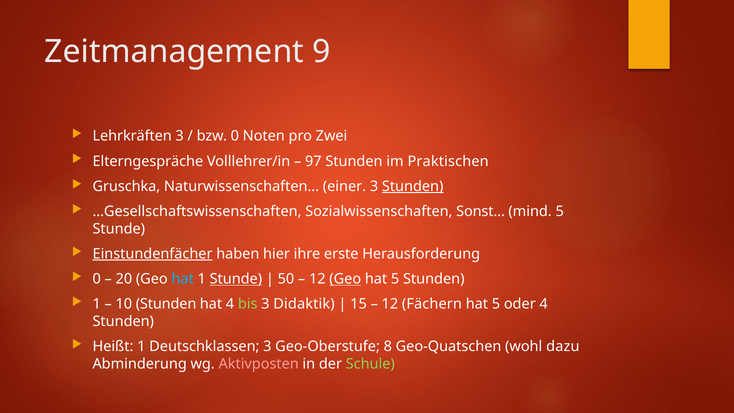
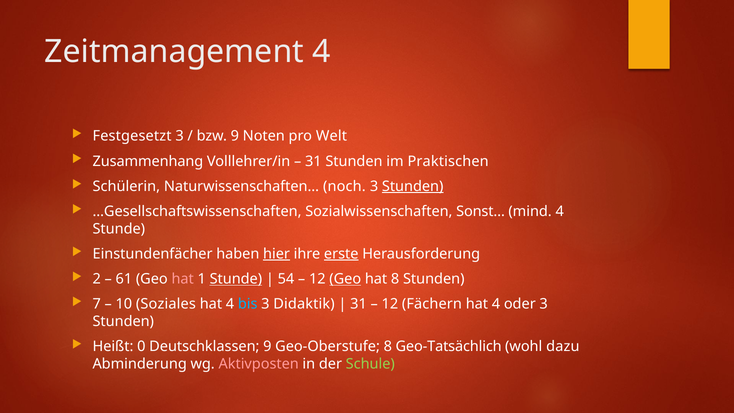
Zeitmanagement 9: 9 -> 4 (322, 52)
Lehrkräften: Lehrkräften -> Festgesetzt (132, 136)
bzw 0: 0 -> 9 (235, 136)
Zwei: Zwei -> Welt (331, 136)
Elterngespräche: Elterngespräche -> Zusammenhang (148, 161)
97: 97 -> 31 (313, 161)
Gruschka: Gruschka -> Schülerin (126, 186)
einer: einer -> noch (344, 186)
mind 5: 5 -> 4 (560, 211)
Einstundenfächer underline: present -> none (153, 254)
hier underline: none -> present (277, 254)
erste underline: none -> present (341, 254)
0: 0 -> 2 (97, 279)
20: 20 -> 61 (124, 279)
hat colour: light blue -> pink (183, 279)
50: 50 -> 54 (286, 279)
5: 5 -> 8 (395, 279)
1: 1 -> 7 (97, 304)
10 Stunden: Stunden -> Soziales (166, 304)
bis colour: light green -> light blue (248, 304)
15: 15 -> 31 (359, 304)
5: 5 -> 4 (496, 304)
oder 4: 4 -> 3 (544, 304)
Heißt 1: 1 -> 0 (141, 346)
Deutschklassen 3: 3 -> 9 (267, 346)
Geo-Quatschen: Geo-Quatschen -> Geo-Tatsächlich (449, 346)
